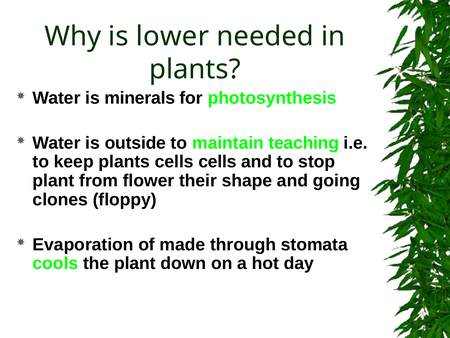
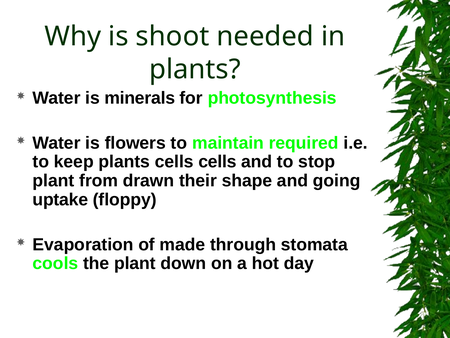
lower: lower -> shoot (172, 36)
outside: outside -> flowers (135, 143)
teaching: teaching -> required (304, 143)
flower: flower -> drawn (149, 180)
clones: clones -> uptake (60, 199)
